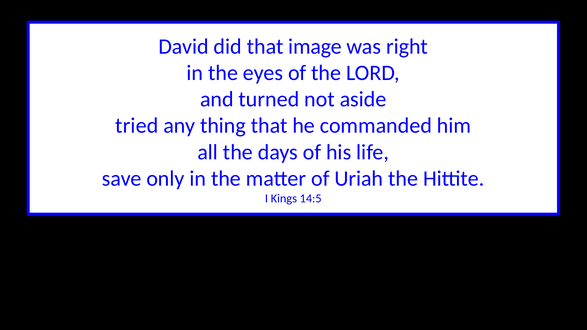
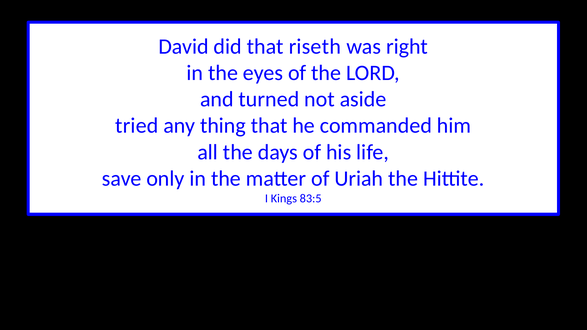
image: image -> riseth (315, 47)
14:5: 14:5 -> 83:5 (311, 198)
